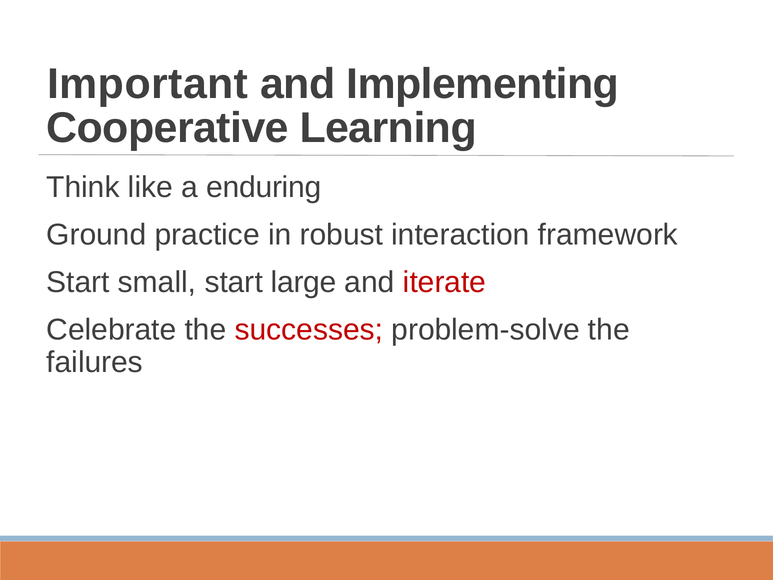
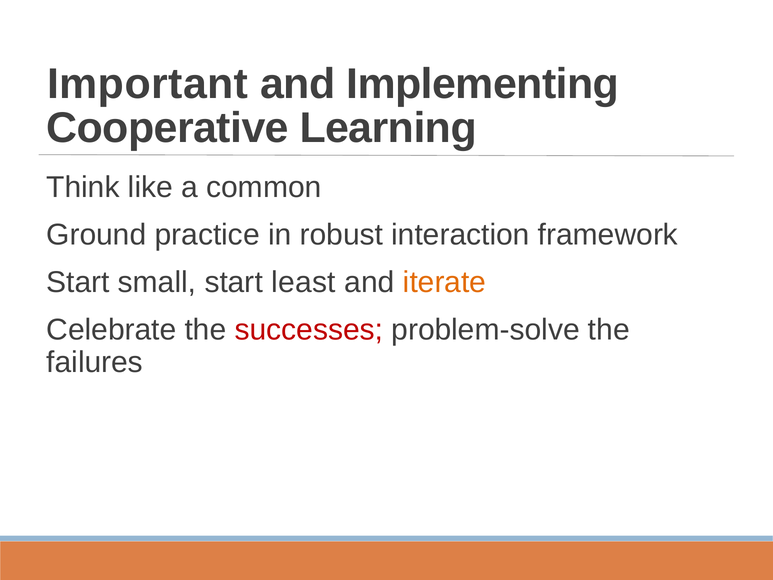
enduring: enduring -> common (264, 187)
large: large -> least (303, 282)
iterate colour: red -> orange (445, 282)
